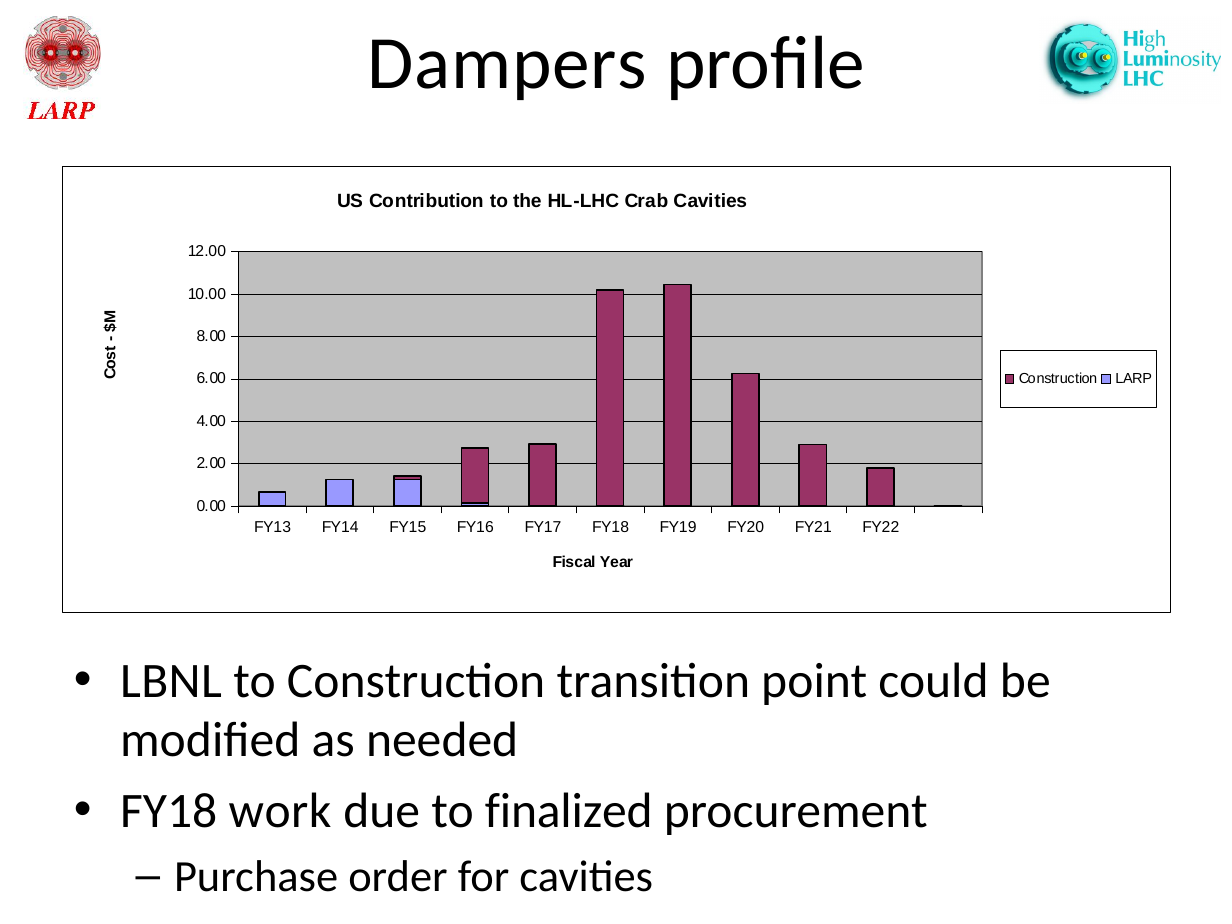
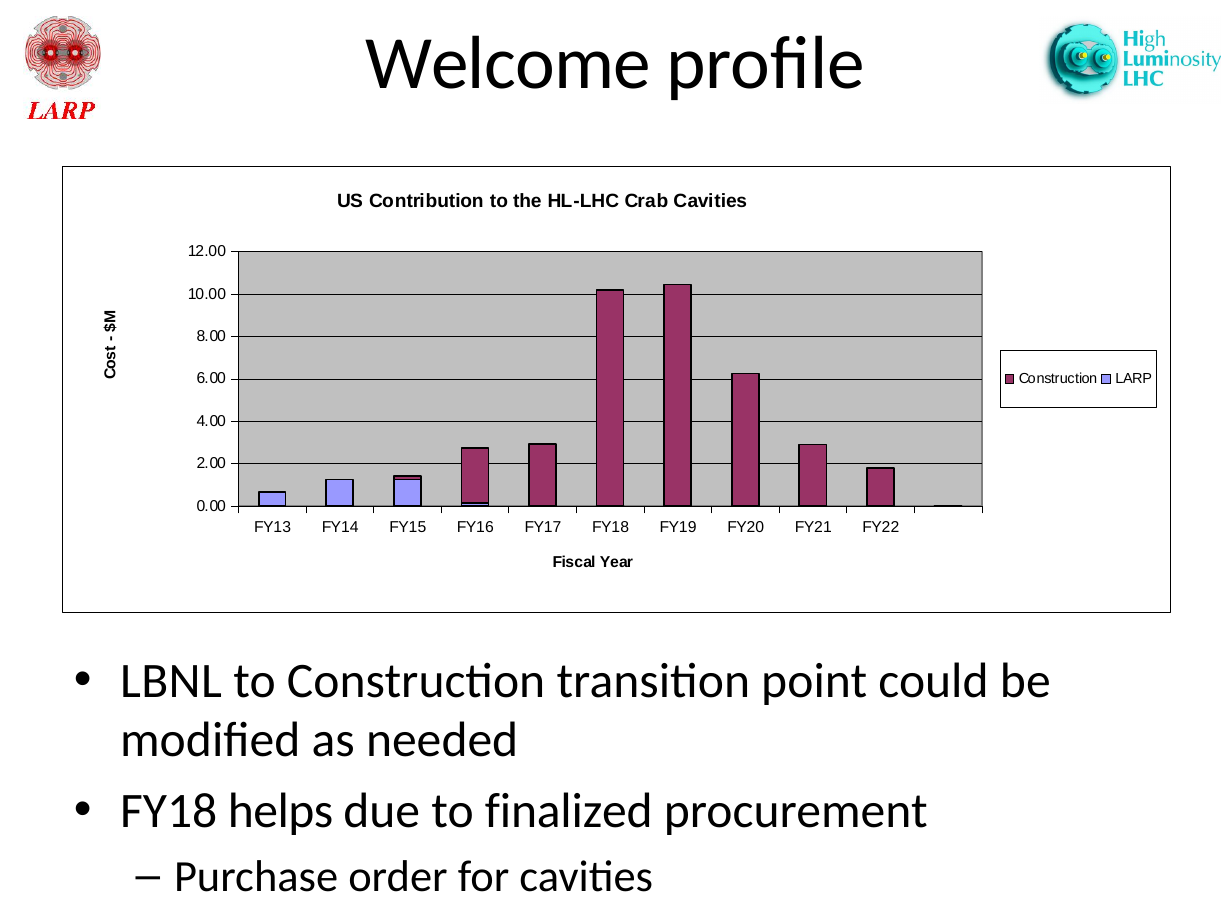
Dampers: Dampers -> Welcome (508, 63)
work: work -> helps (281, 811)
